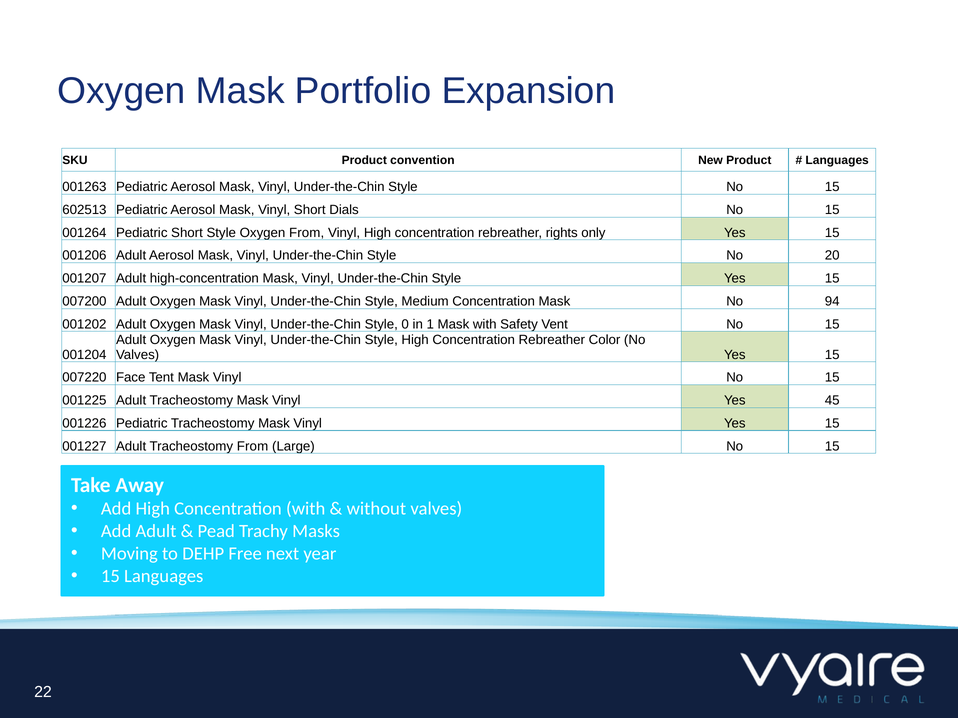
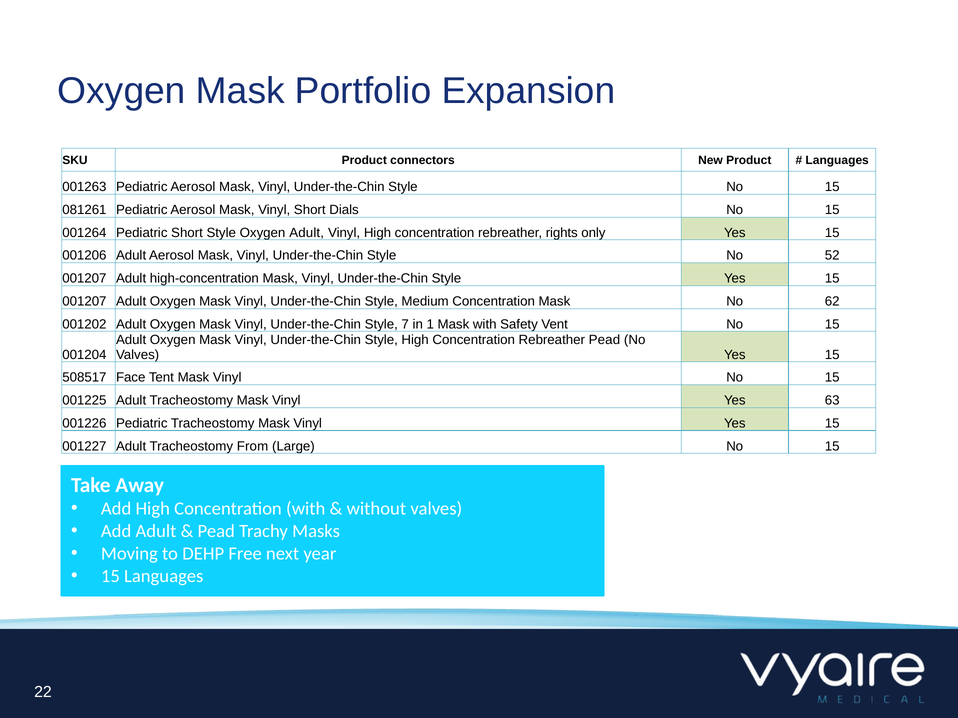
convention: convention -> connectors (422, 161)
602513: 602513 -> 081261 (84, 210)
Oxygen From: From -> Adult (307, 233)
20: 20 -> 52 (832, 256)
007200: 007200 -> 001207 (84, 302)
94: 94 -> 62 (832, 302)
0: 0 -> 7 (405, 324)
Rebreather Color: Color -> Pead (604, 340)
007220: 007220 -> 508517 (84, 378)
45: 45 -> 63 (832, 401)
